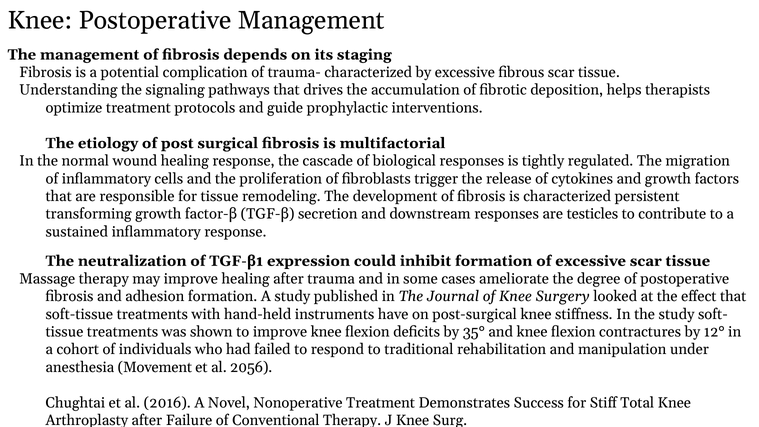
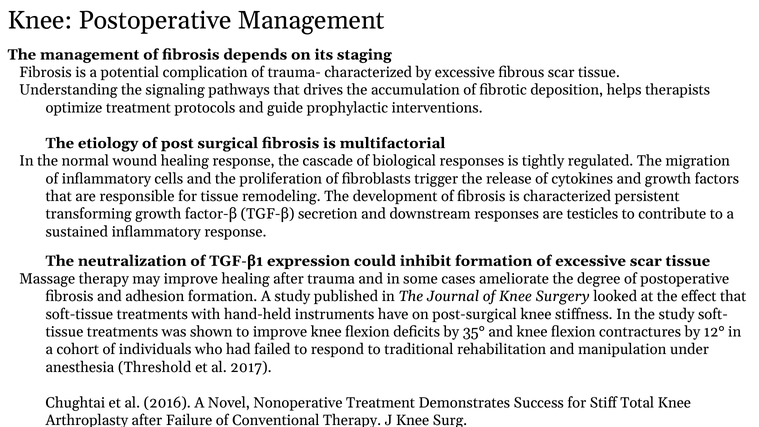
Movement: Movement -> Threshold (155, 367)
2056: 2056 -> 2017 (251, 367)
